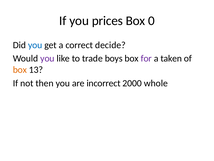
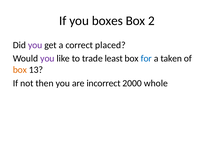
prices: prices -> boxes (107, 21)
0: 0 -> 2 (151, 21)
you colour: blue -> purple (35, 45)
decide: decide -> placed (110, 45)
boys: boys -> least (114, 58)
for colour: purple -> blue (146, 58)
